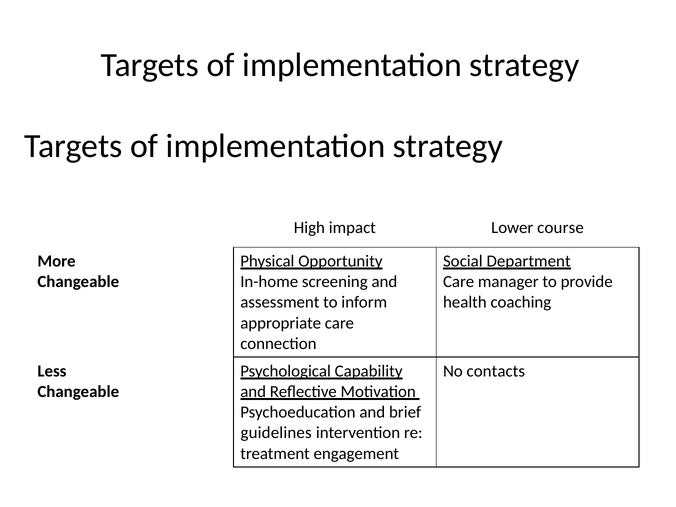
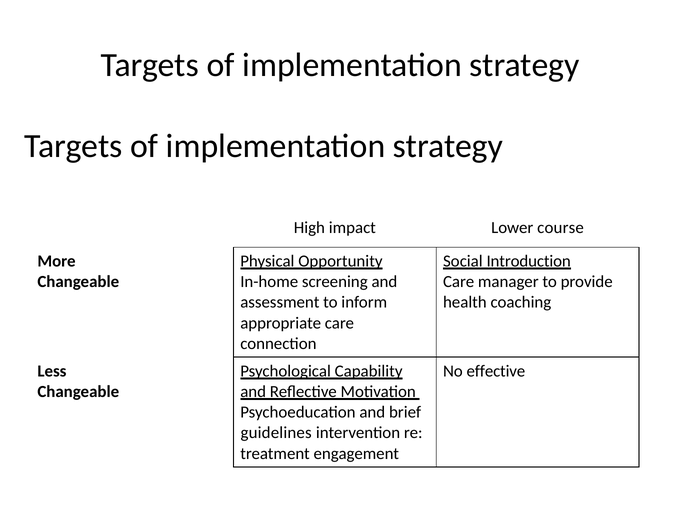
Department: Department -> Introduction (529, 261)
contacts: contacts -> effective (496, 371)
